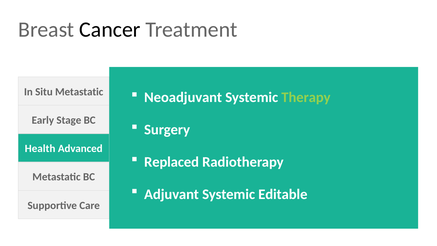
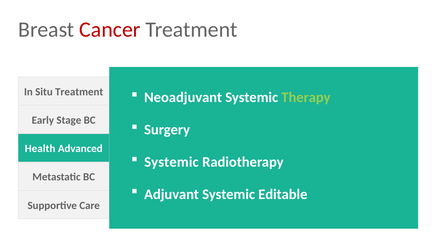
Cancer colour: black -> red (110, 30)
Situ Metastatic: Metastatic -> Treatment (79, 92)
Replaced: Replaced -> Systemic (171, 162)
